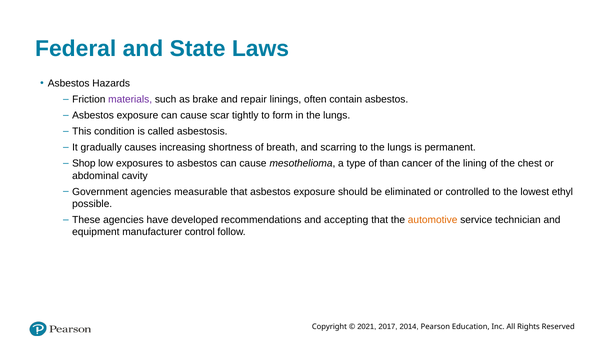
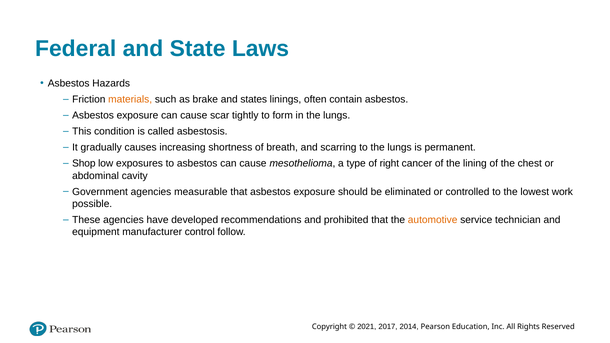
materials colour: purple -> orange (130, 100)
repair: repair -> states (254, 100)
than: than -> right (389, 164)
ethyl: ethyl -> work (562, 192)
accepting: accepting -> prohibited (346, 220)
